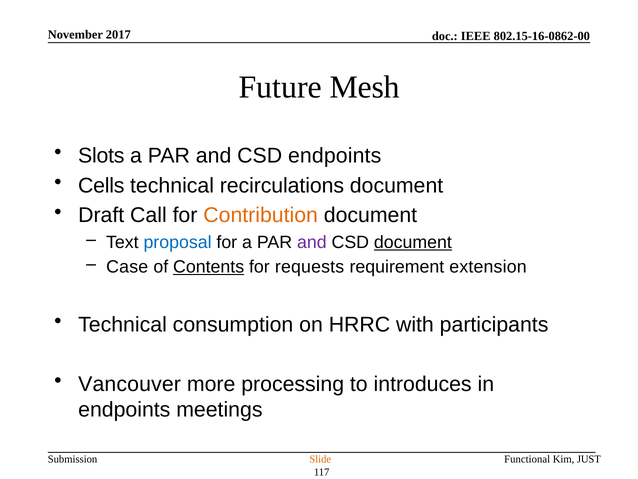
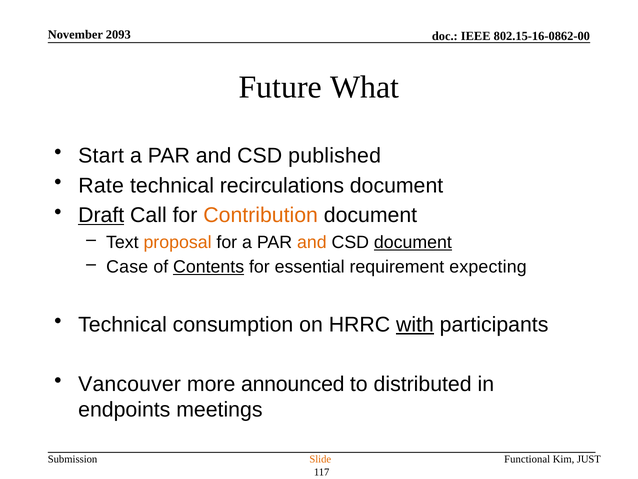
2017: 2017 -> 2093 (118, 35)
Mesh: Mesh -> What (365, 87)
Slots: Slots -> Start (101, 156)
CSD endpoints: endpoints -> published (335, 156)
Cells: Cells -> Rate (101, 185)
Draft underline: none -> present (101, 215)
proposal colour: blue -> orange (178, 242)
and colour: purple -> orange (312, 242)
requests: requests -> essential (310, 267)
extension: extension -> expecting (488, 267)
with underline: none -> present (415, 324)
processing: processing -> announced (293, 384)
introduces: introduces -> distributed (423, 384)
